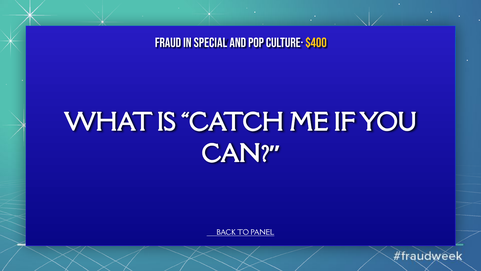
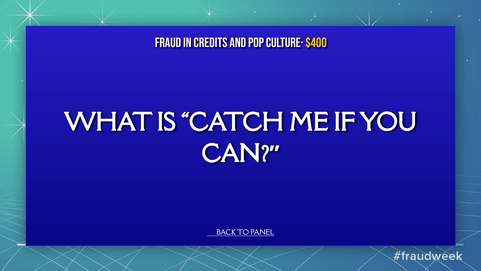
Special: Special -> Credits (211, 43)
